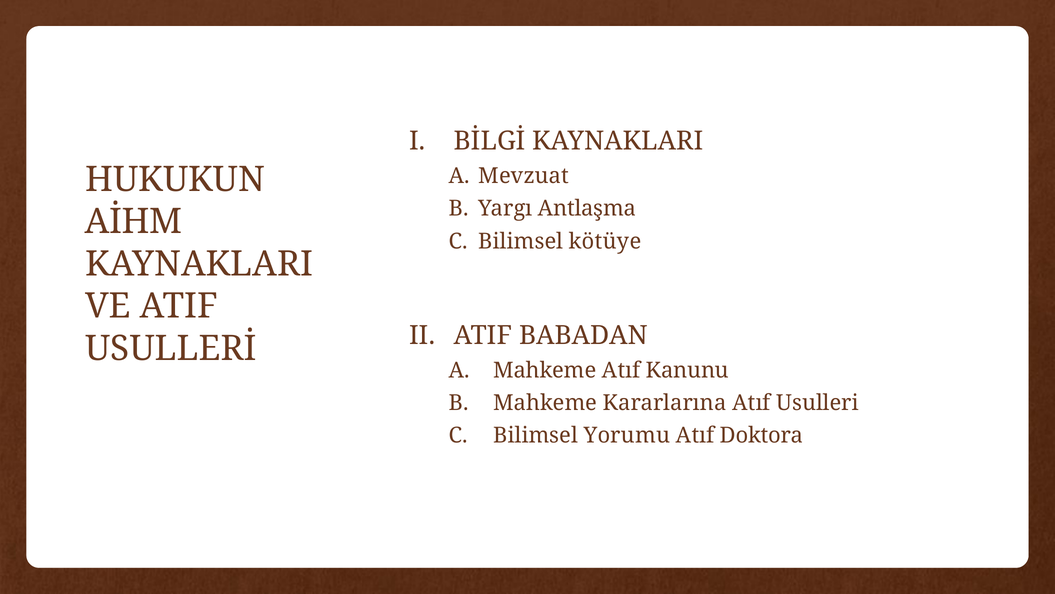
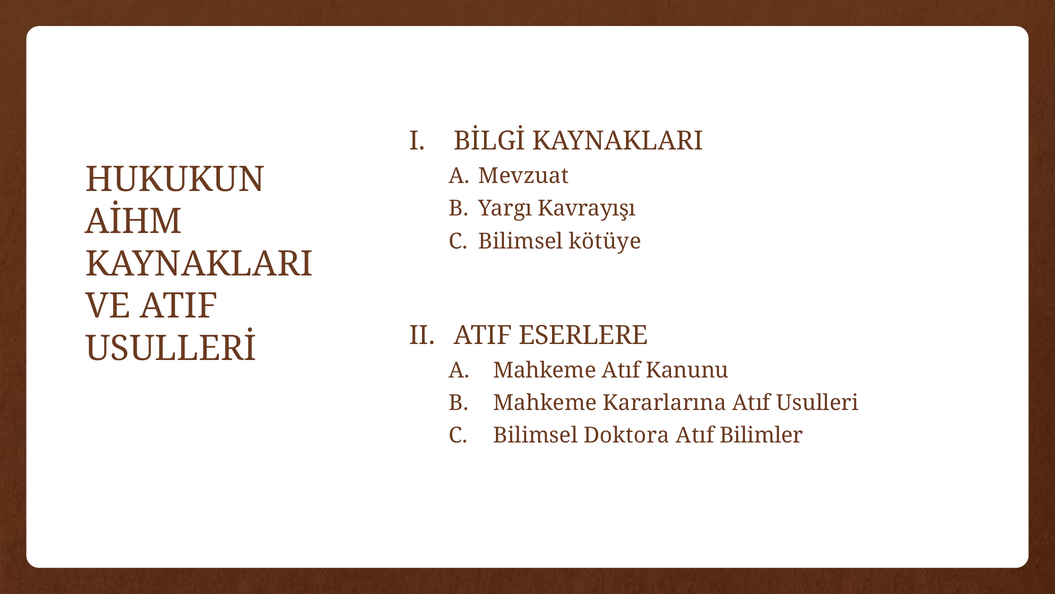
Antlaşma: Antlaşma -> Kavrayışı (587, 209)
BABADAN: BABADAN -> ESERLERE (583, 335)
Yorumu: Yorumu -> Doktora (627, 435)
Doktora: Doktora -> Bilimler (761, 435)
